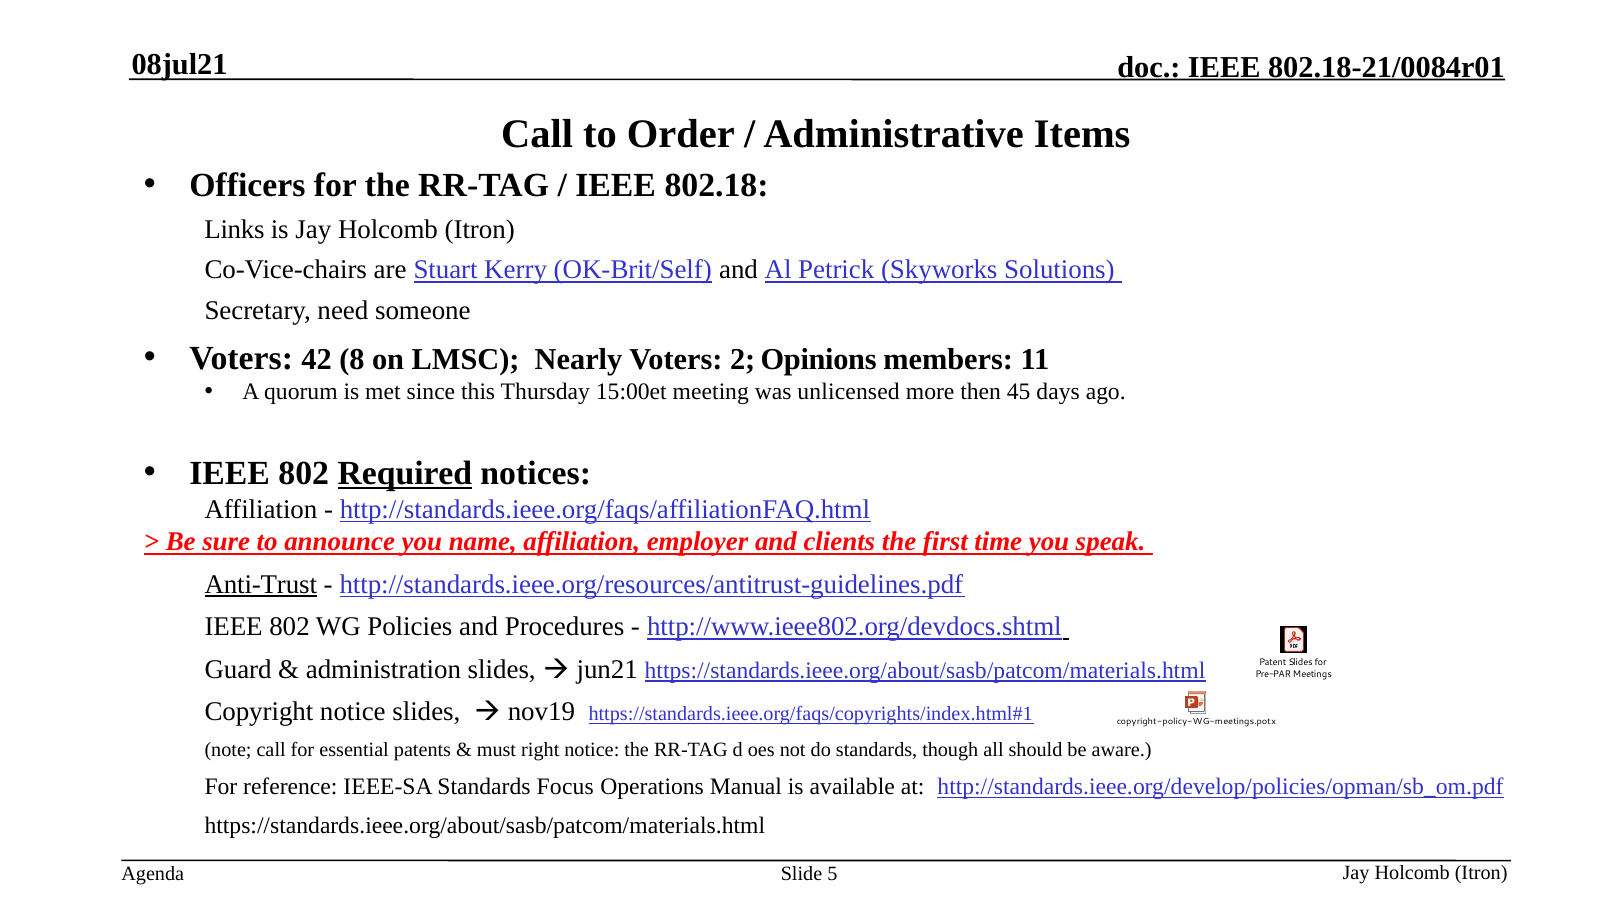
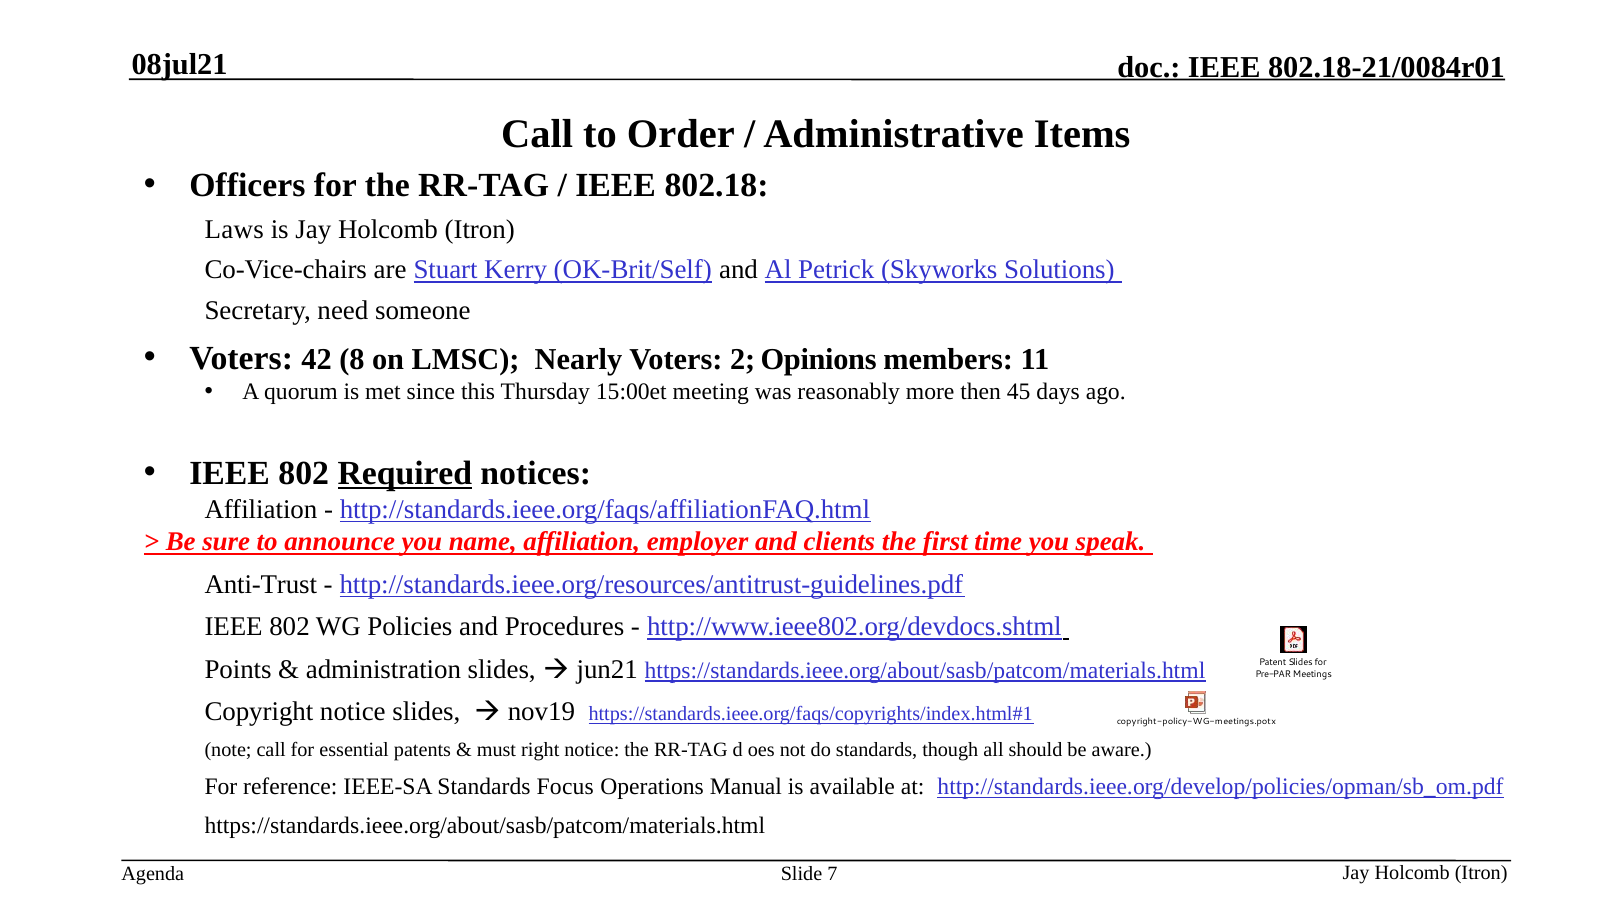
Links: Links -> Laws (234, 229)
unlicensed: unlicensed -> reasonably (849, 391)
Anti-Trust underline: present -> none (261, 584)
Guard: Guard -> Points (238, 669)
5: 5 -> 7 (832, 873)
